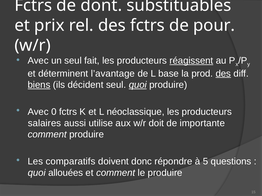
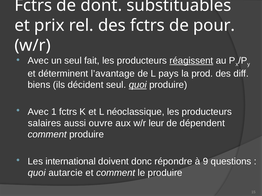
base: base -> pays (169, 74)
des underline: present -> none (223, 74)
biens underline: present -> none (39, 85)
0: 0 -> 1 (54, 112)
utilise: utilise -> ouvre (101, 123)
doit: doit -> leur (156, 123)
importante: importante -> dépendent (202, 123)
comparatifs: comparatifs -> international (71, 162)
5: 5 -> 9 (206, 162)
allouées: allouées -> autarcie (66, 173)
